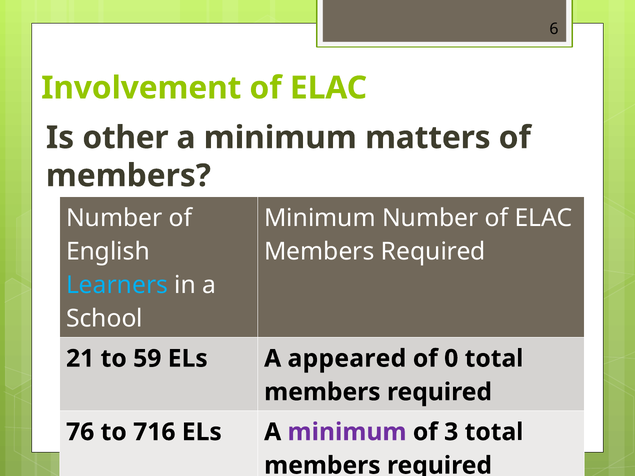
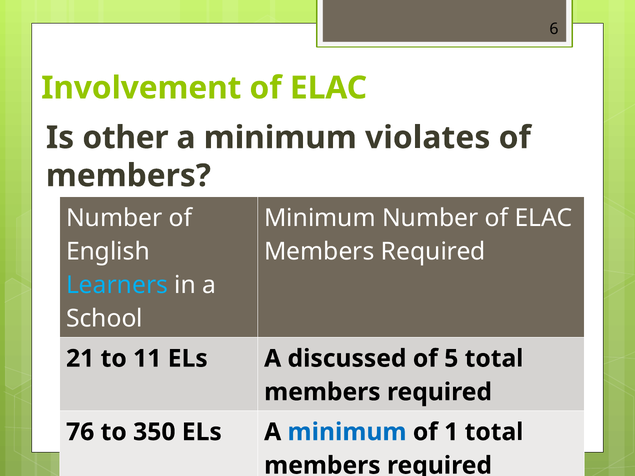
matters: matters -> violates (428, 138)
59: 59 -> 11 (147, 359)
appeared: appeared -> discussed (347, 359)
0: 0 -> 5 (451, 359)
716: 716 -> 350 (154, 432)
minimum colour: purple -> blue (347, 432)
of 3: 3 -> 1 (451, 432)
